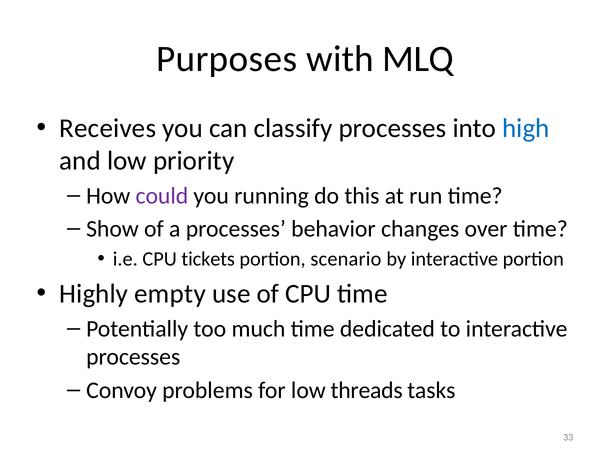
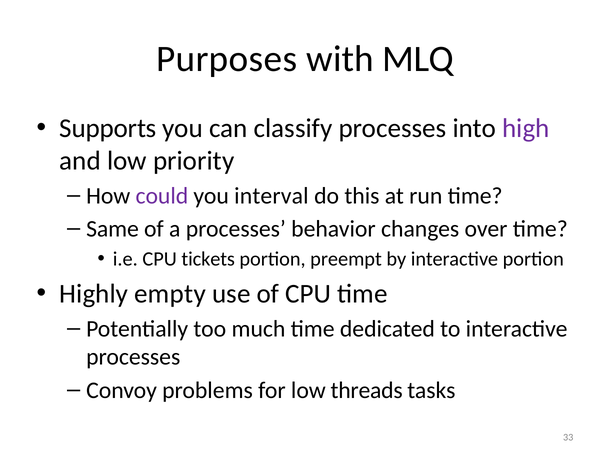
Receives: Receives -> Supports (108, 128)
high colour: blue -> purple (526, 128)
running: running -> interval (271, 196)
Show: Show -> Same (112, 229)
scenario: scenario -> preempt (346, 259)
